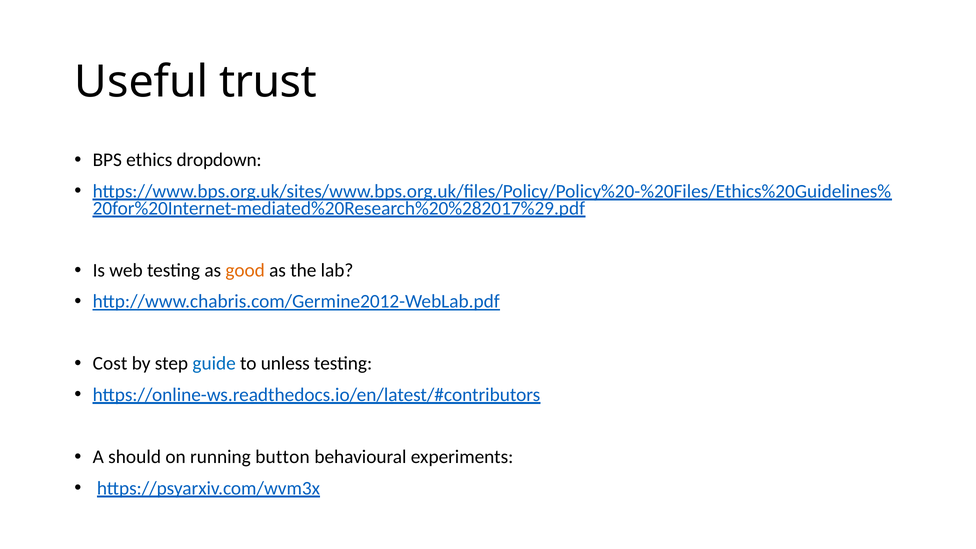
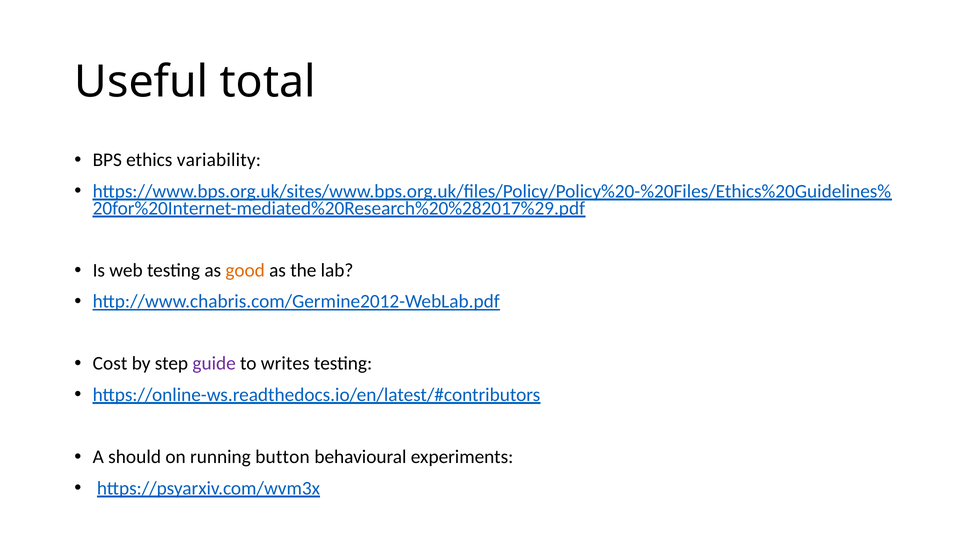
trust: trust -> total (268, 82)
dropdown: dropdown -> variability (219, 160)
guide colour: blue -> purple (214, 364)
unless: unless -> writes (285, 364)
